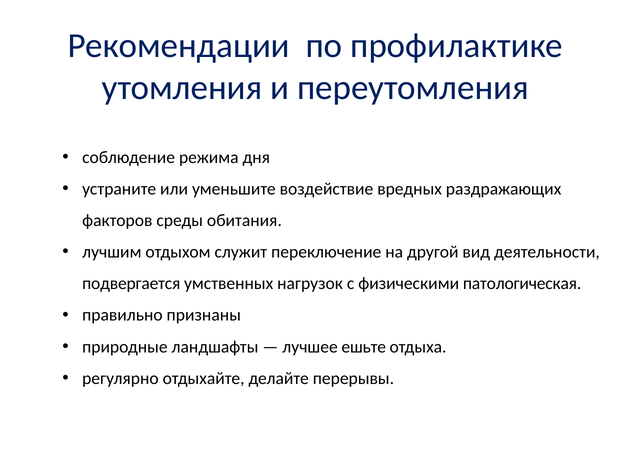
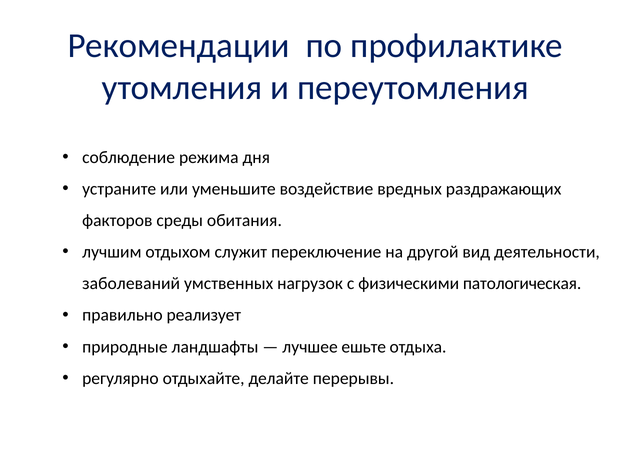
подвергается: подвергается -> заболеваний (131, 284)
признаны: признаны -> реализует (204, 315)
